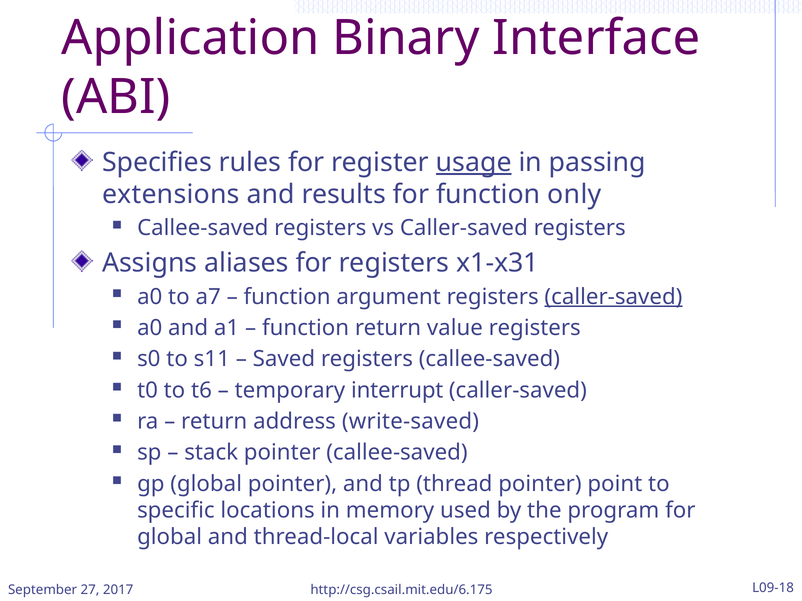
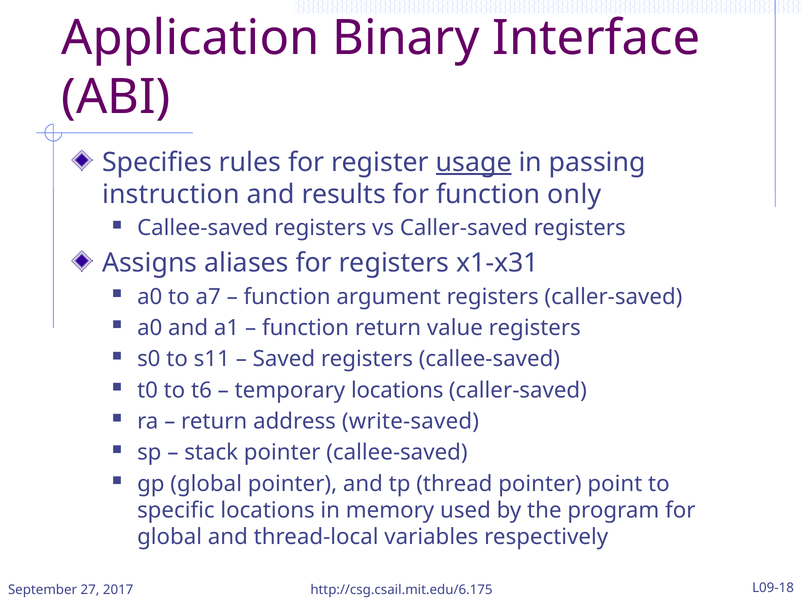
extensions: extensions -> instruction (171, 195)
caller-saved underline: present -> none (613, 297)
temporary interrupt: interrupt -> locations (397, 391)
